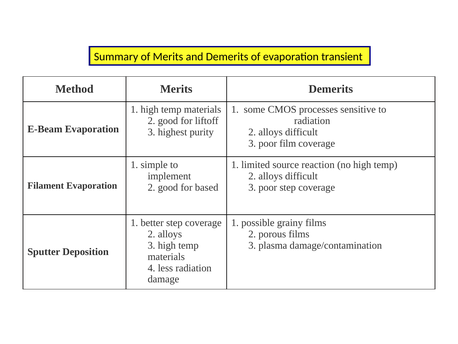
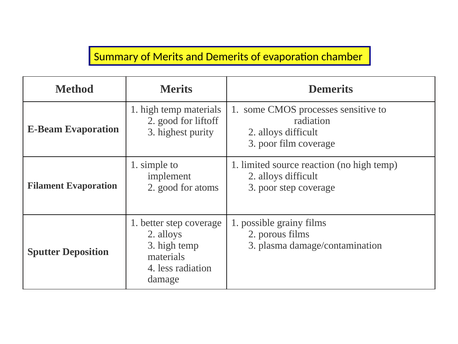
transient: transient -> chamber (342, 56)
based: based -> atoms (207, 187)
